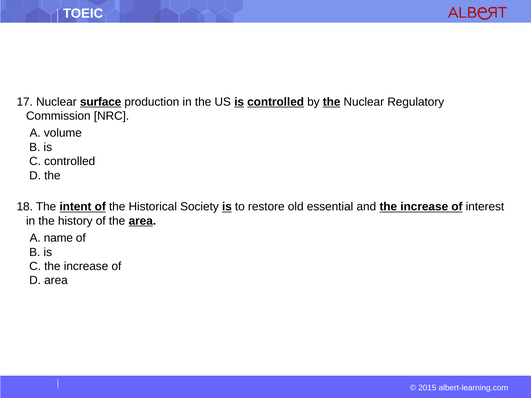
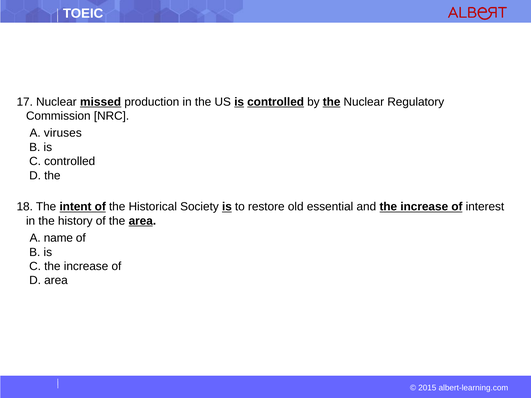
surface: surface -> missed (101, 102)
volume: volume -> viruses (63, 133)
